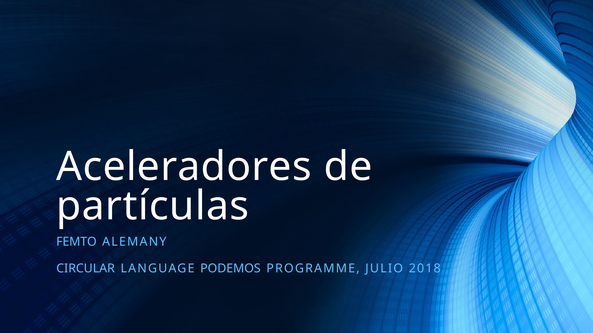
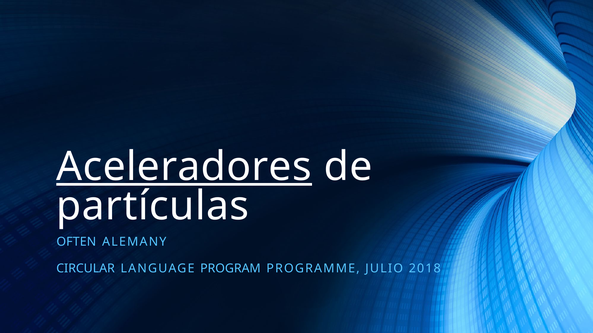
Aceleradores underline: none -> present (184, 167)
FEMTO: FEMTO -> OFTEN (76, 242)
PODEMOS: PODEMOS -> PROGRAM (230, 269)
